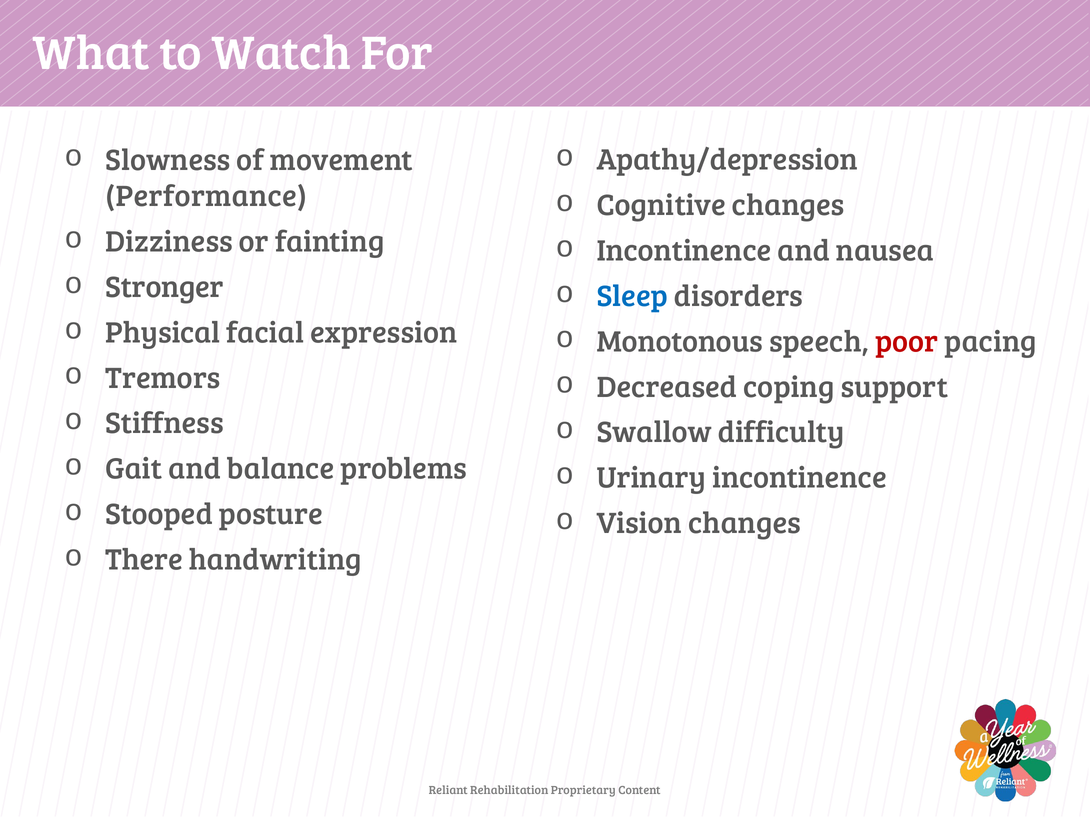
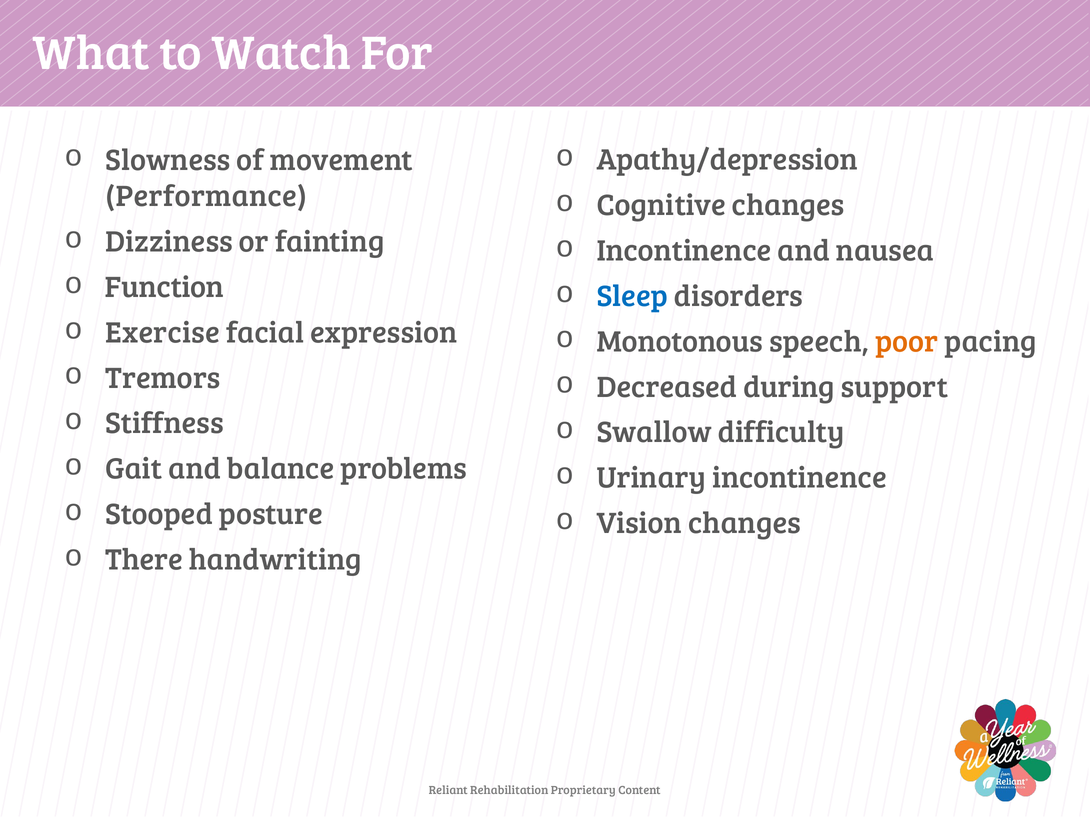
Stronger: Stronger -> Function (165, 287)
Physical: Physical -> Exercise (163, 333)
poor colour: red -> orange (907, 342)
coping: coping -> during (789, 387)
